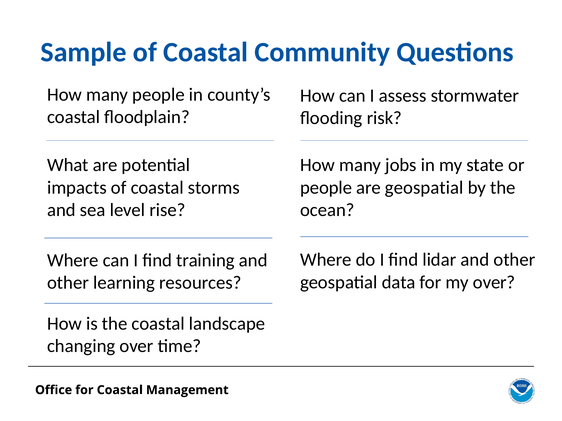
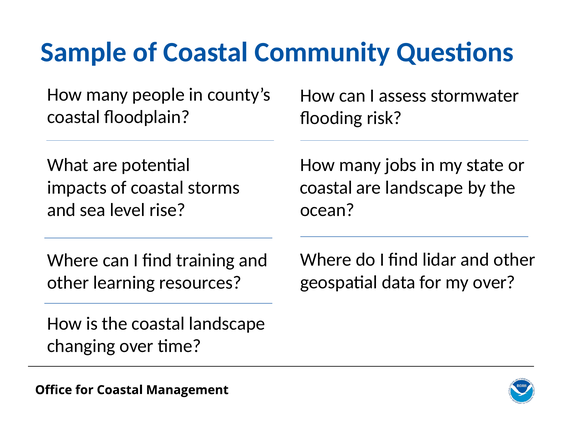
people: people -> coastal (326, 188)
are geospatial: geospatial -> landscape (424, 188)
